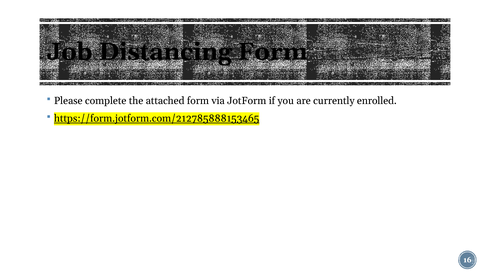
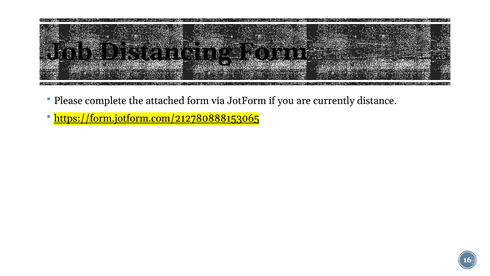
enrolled: enrolled -> distance (377, 101)
https://form.jotform.com/212785888153465: https://form.jotform.com/212785888153465 -> https://form.jotform.com/212780888153065 (157, 118)
